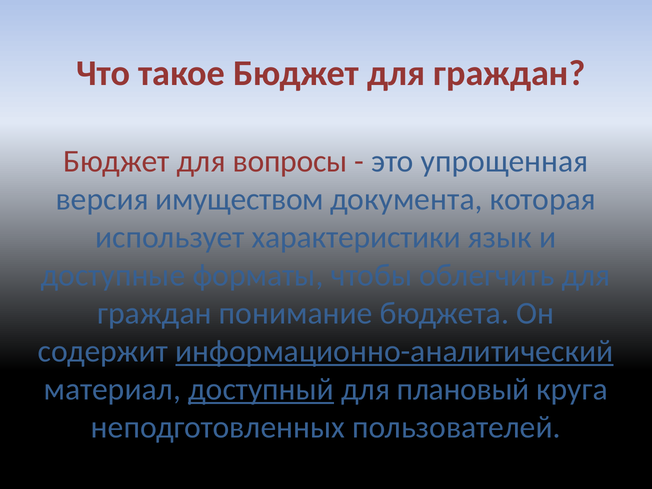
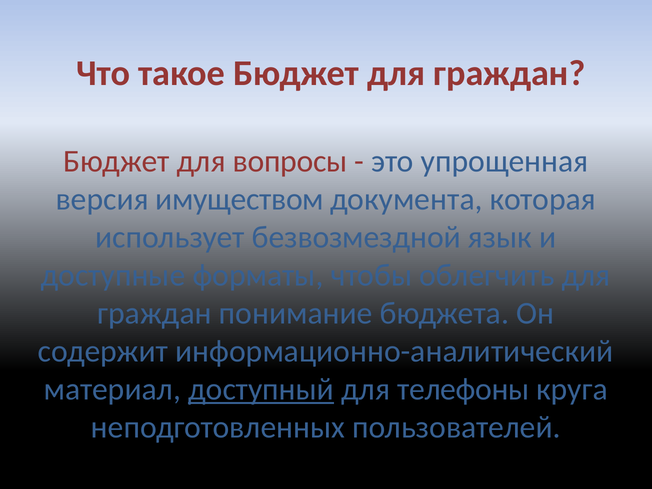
характеристики: характеристики -> безвозмездной (356, 237)
информационно-аналитический underline: present -> none (394, 351)
плановый: плановый -> телефоны (463, 389)
